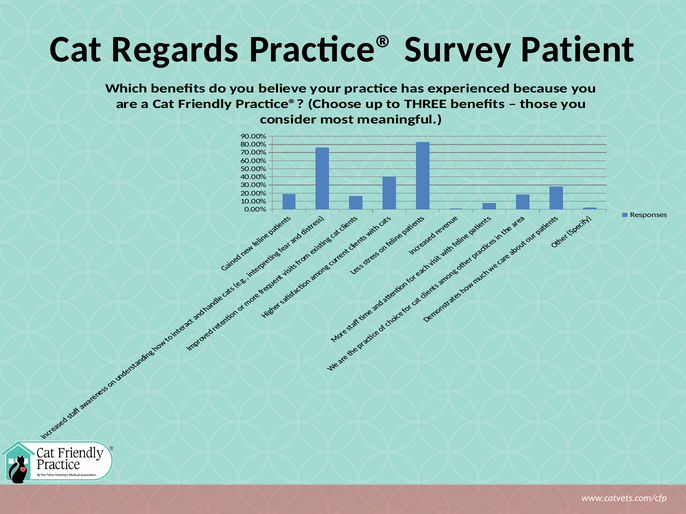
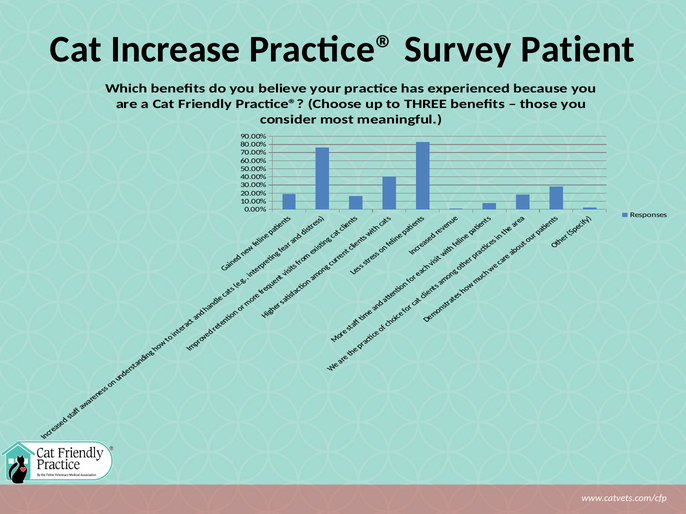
Regards: Regards -> Increase (176, 49)
